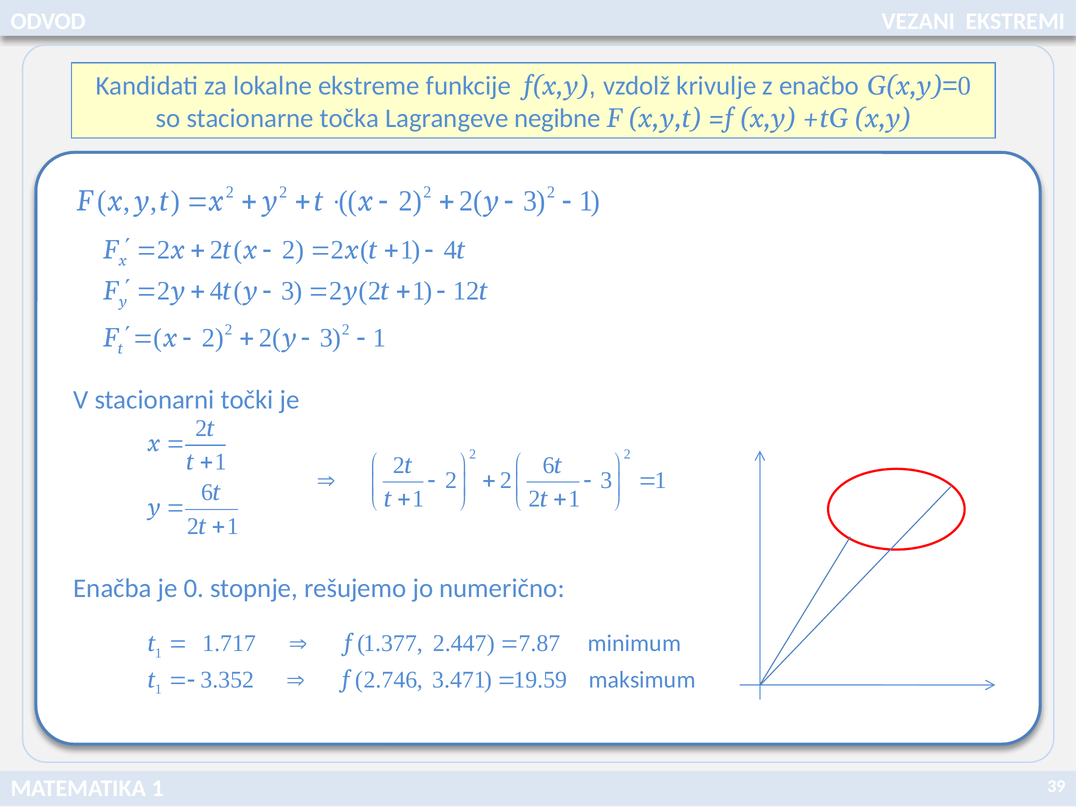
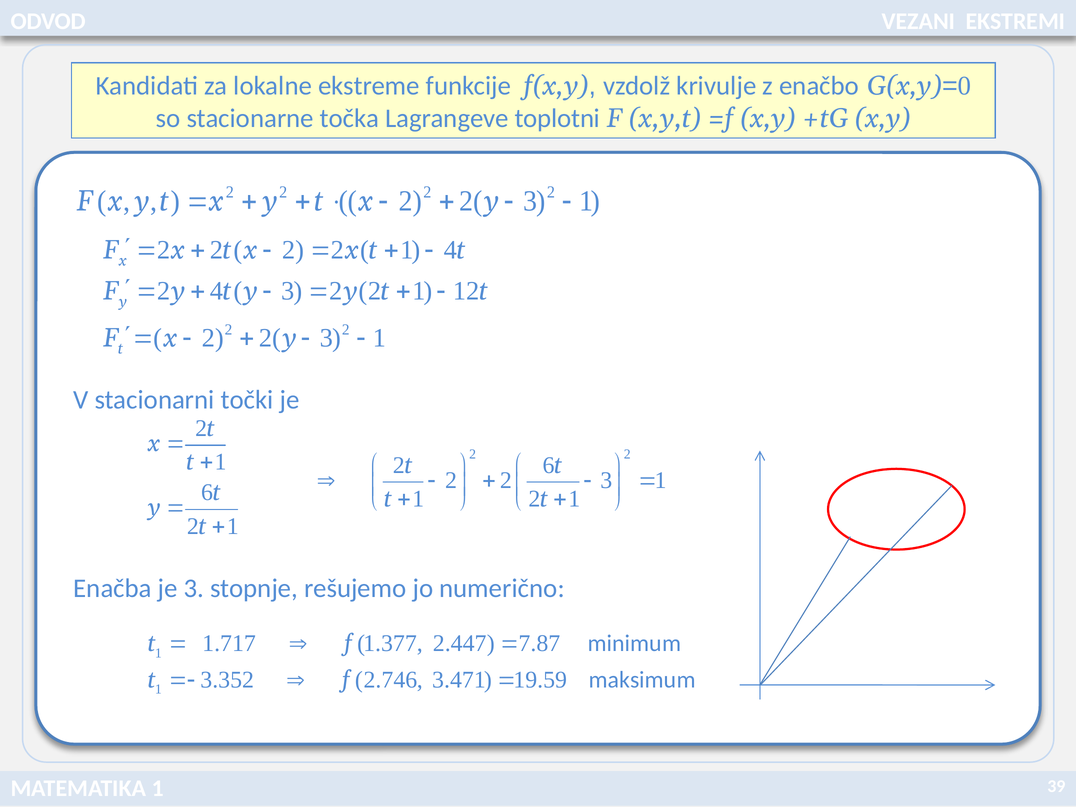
negibne: negibne -> toplotni (557, 118)
je 0: 0 -> 3 (194, 588)
